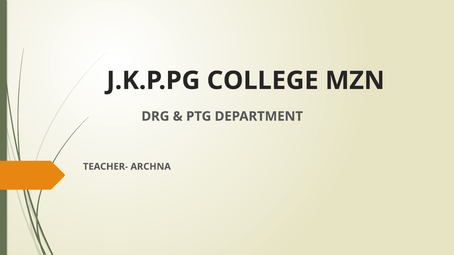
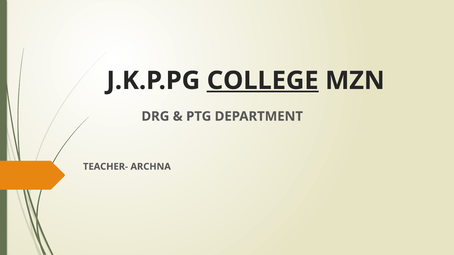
COLLEGE underline: none -> present (263, 81)
